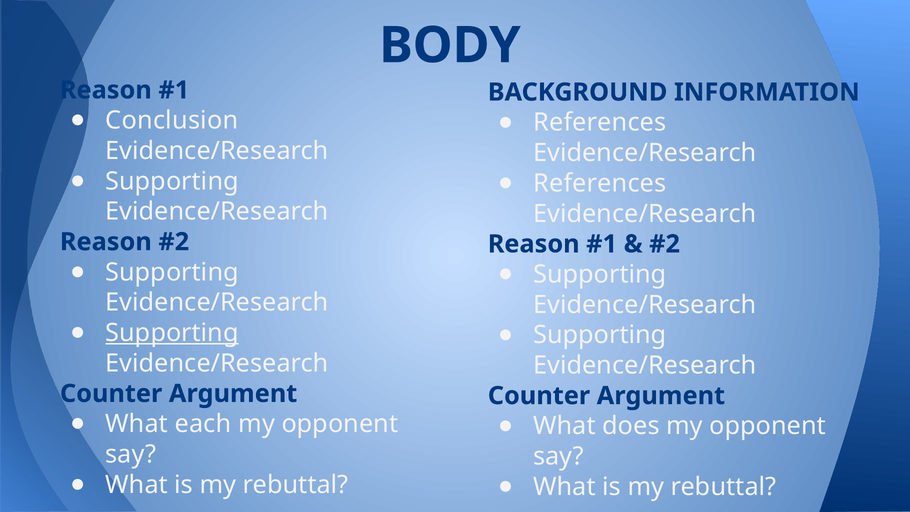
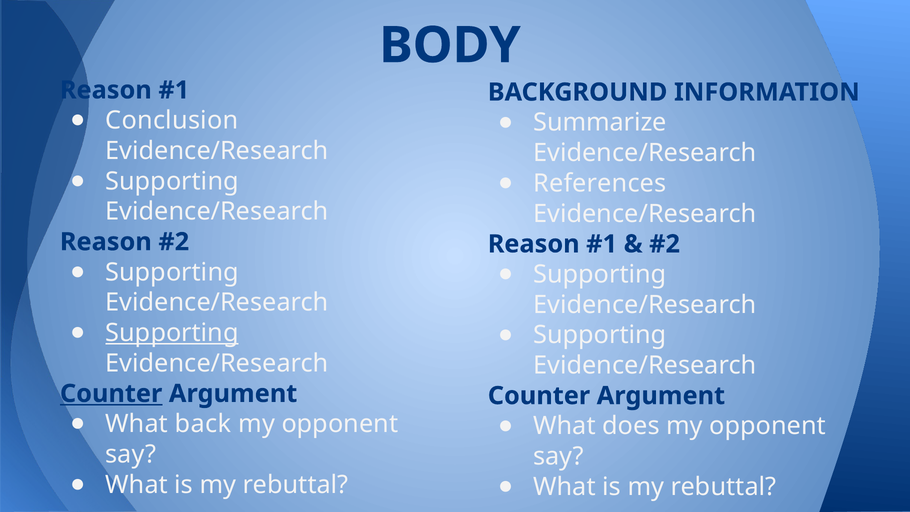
References: References -> Summarize (600, 123)
Counter underline: none -> present (111, 394)
each: each -> back (203, 424)
